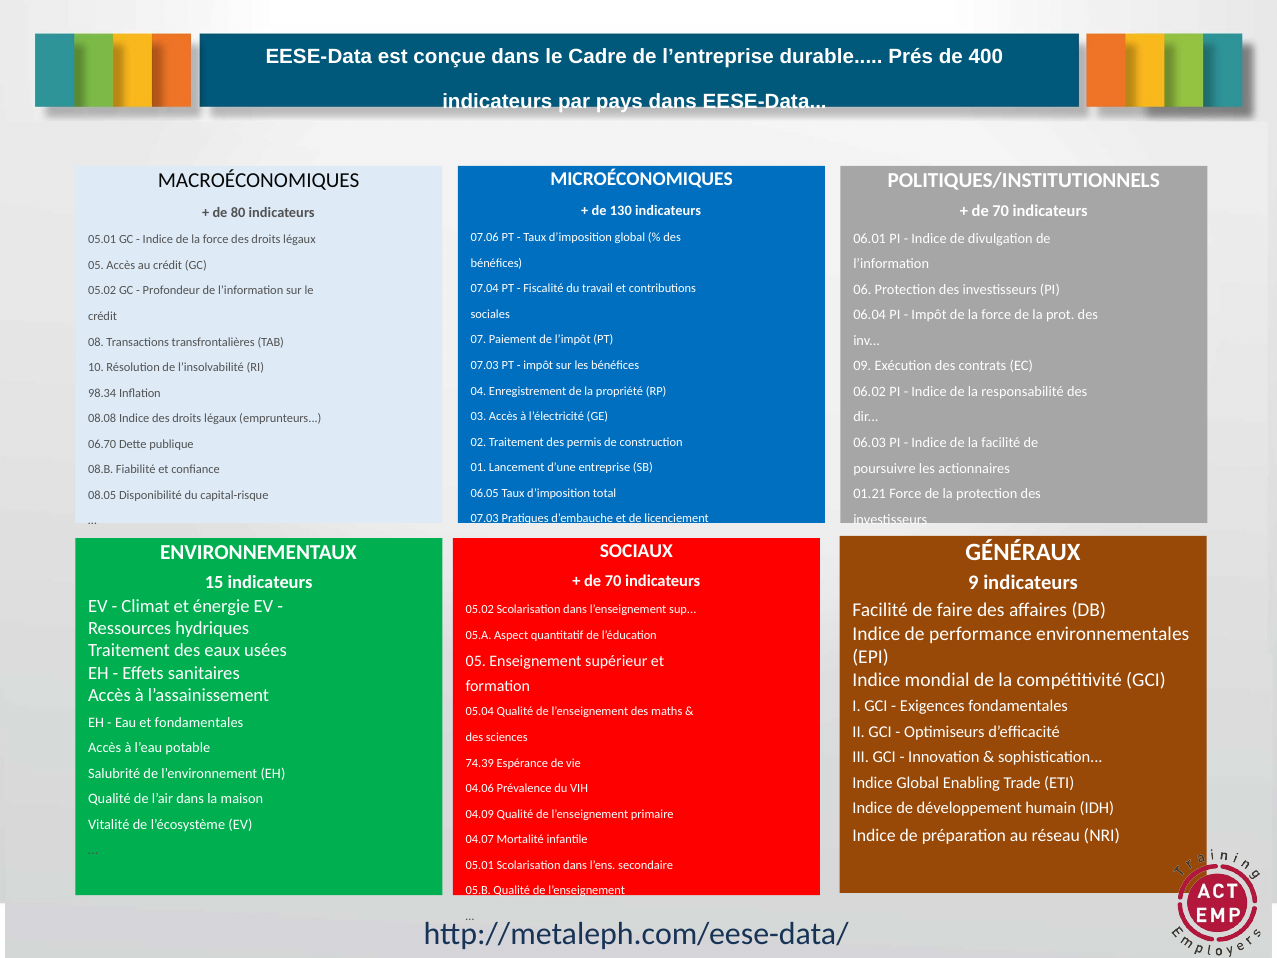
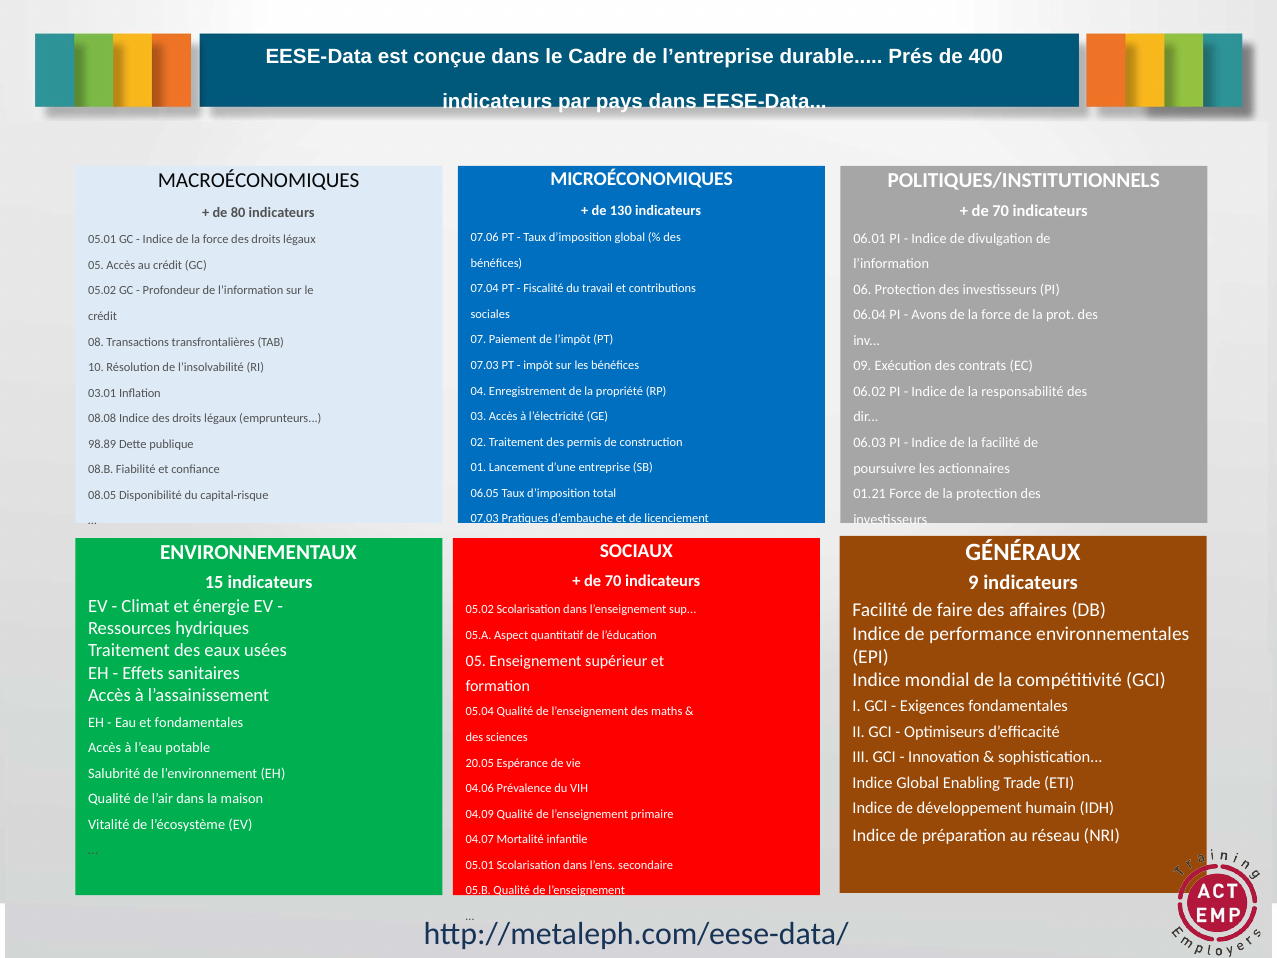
Impôt: Impôt -> Avons (929, 315)
98.34: 98.34 -> 03.01 (102, 393)
06.70: 06.70 -> 98.89 (102, 444)
74.39: 74.39 -> 20.05 (480, 763)
